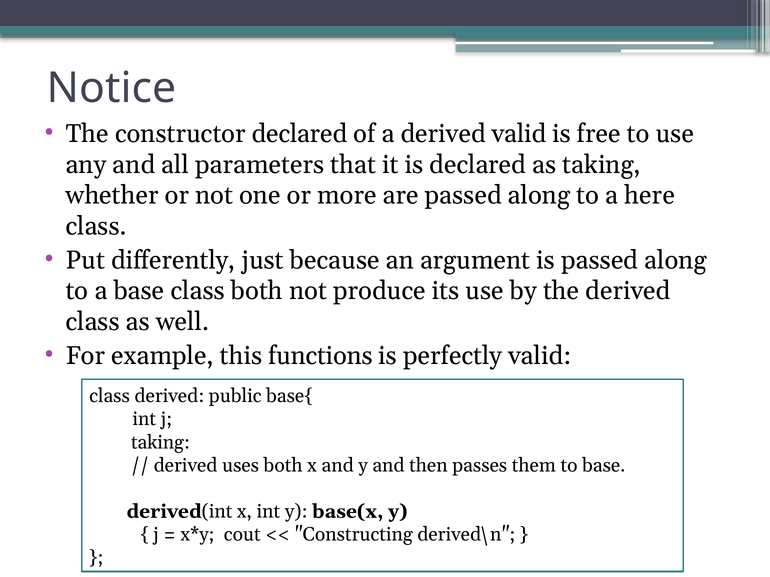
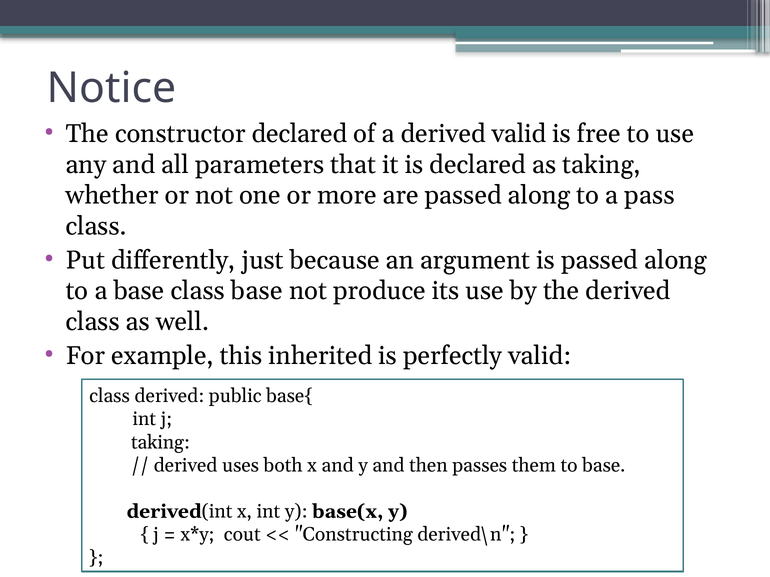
here: here -> pass (650, 195)
class both: both -> base (257, 291)
functions: functions -> inherited (320, 356)
